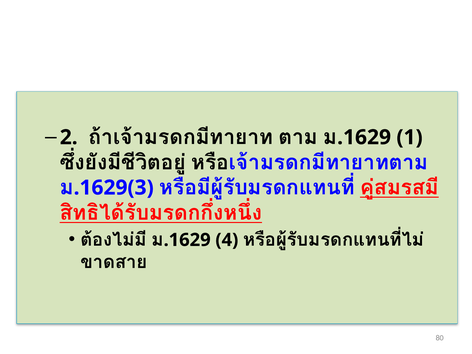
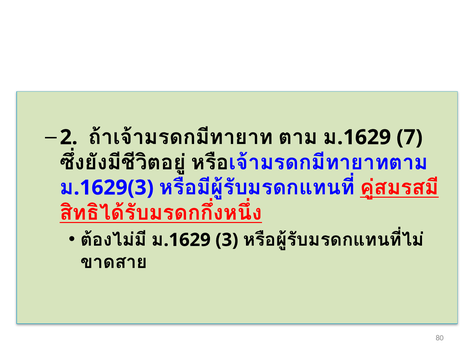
1: 1 -> 7 (410, 137)
4: 4 -> 3 (227, 240)
